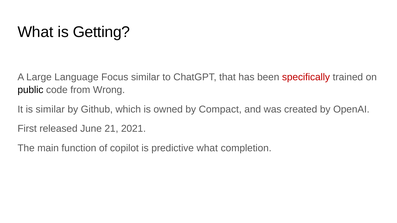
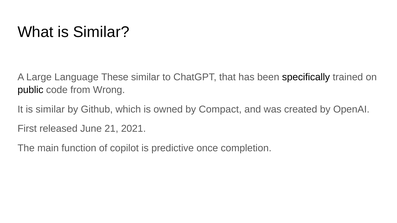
What is Getting: Getting -> Similar (101, 32)
Focus: Focus -> These (115, 77)
specifically colour: red -> black (306, 77)
predictive what: what -> once (207, 148)
